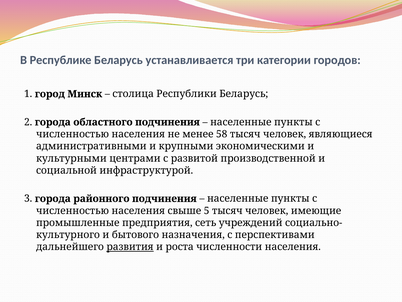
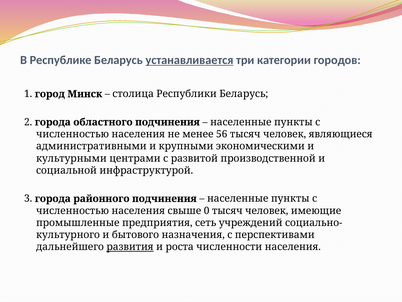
устанавливается underline: none -> present (189, 60)
58: 58 -> 56 (222, 134)
5: 5 -> 0 (207, 210)
